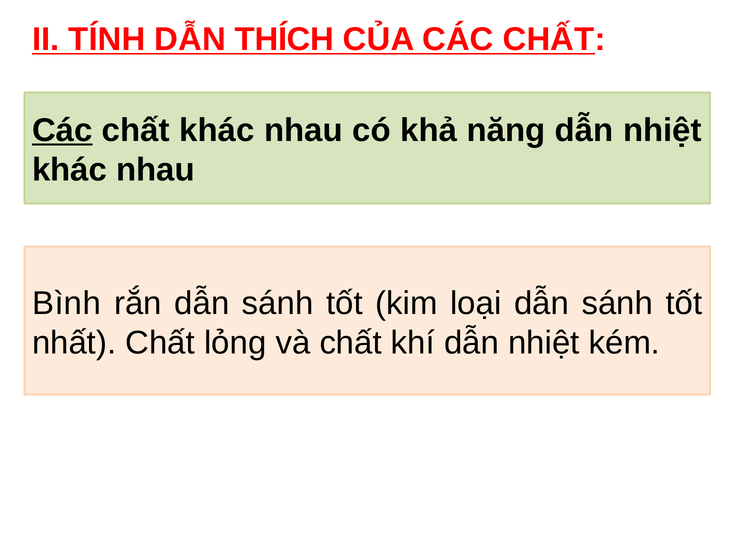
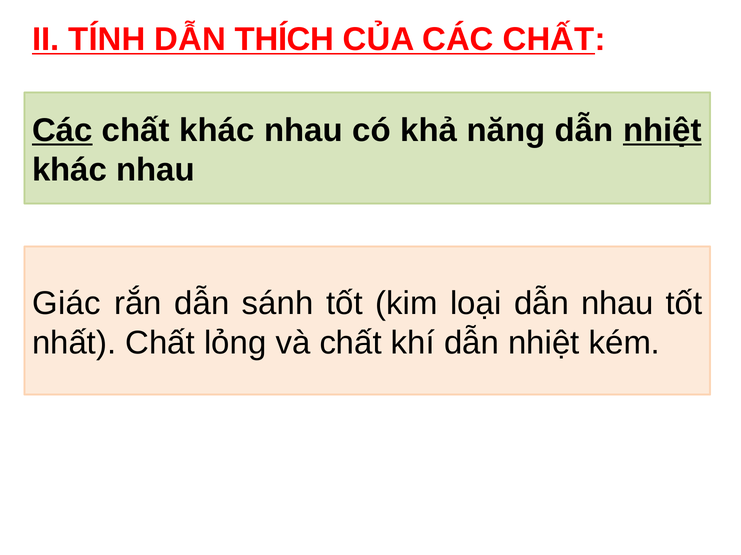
nhiệt underline: none -> present (662, 131)
Bình: Bình -> Giác (67, 304)
loại dẫn sánh: sánh -> nhau (617, 304)
